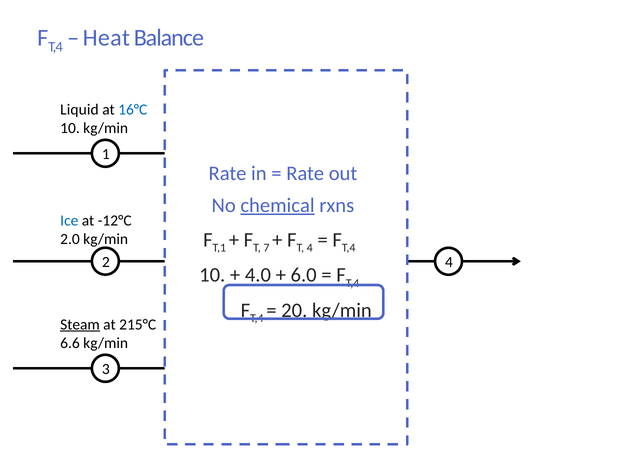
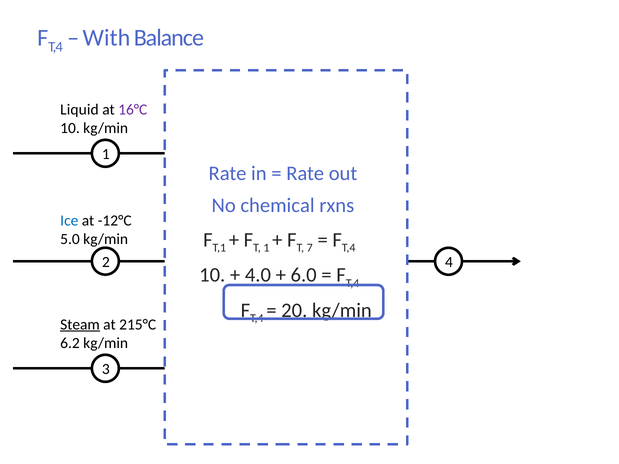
Heat: Heat -> With (106, 38)
16°C colour: blue -> purple (133, 109)
chemical underline: present -> none (278, 206)
7: 7 -> 1 (266, 248)
4: 4 -> 7 (310, 248)
2.0: 2.0 -> 5.0 (70, 239)
6.6: 6.6 -> 6.2 (70, 343)
